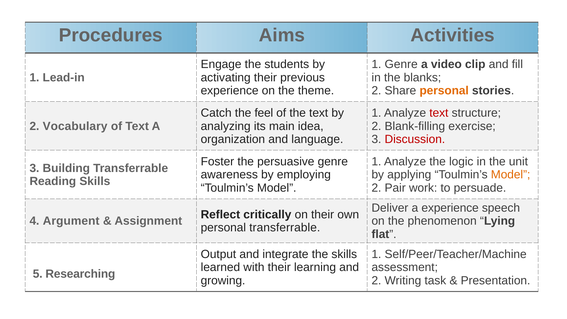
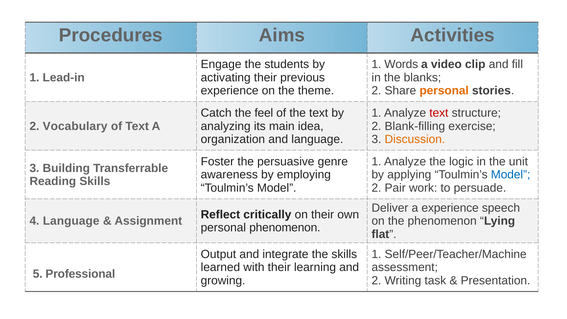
1 Genre: Genre -> Words (401, 64)
Discussion colour: red -> orange (415, 139)
Model colour: orange -> blue (511, 175)
4 Argument: Argument -> Language (71, 221)
personal transferrable: transferrable -> phenomenon (285, 228)
Researching: Researching -> Professional (80, 274)
